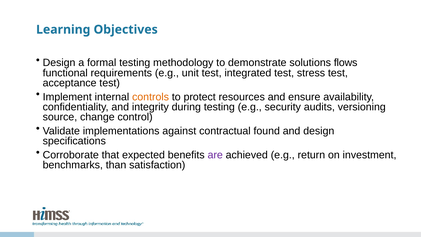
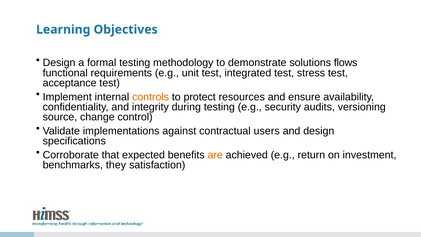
found: found -> users (267, 131)
are colour: purple -> orange (215, 155)
than: than -> they (116, 165)
